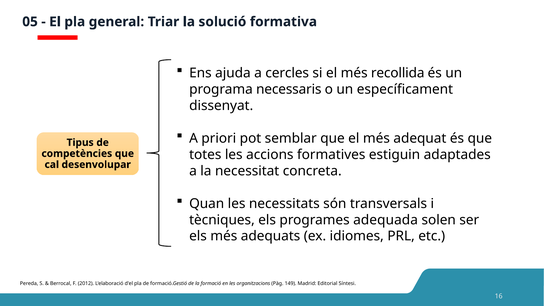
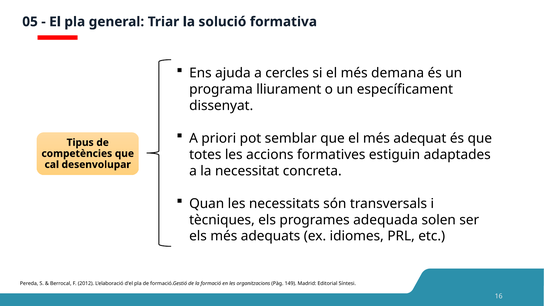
recollida: recollida -> demana (398, 73)
necessaris: necessaris -> lliurament (289, 89)
